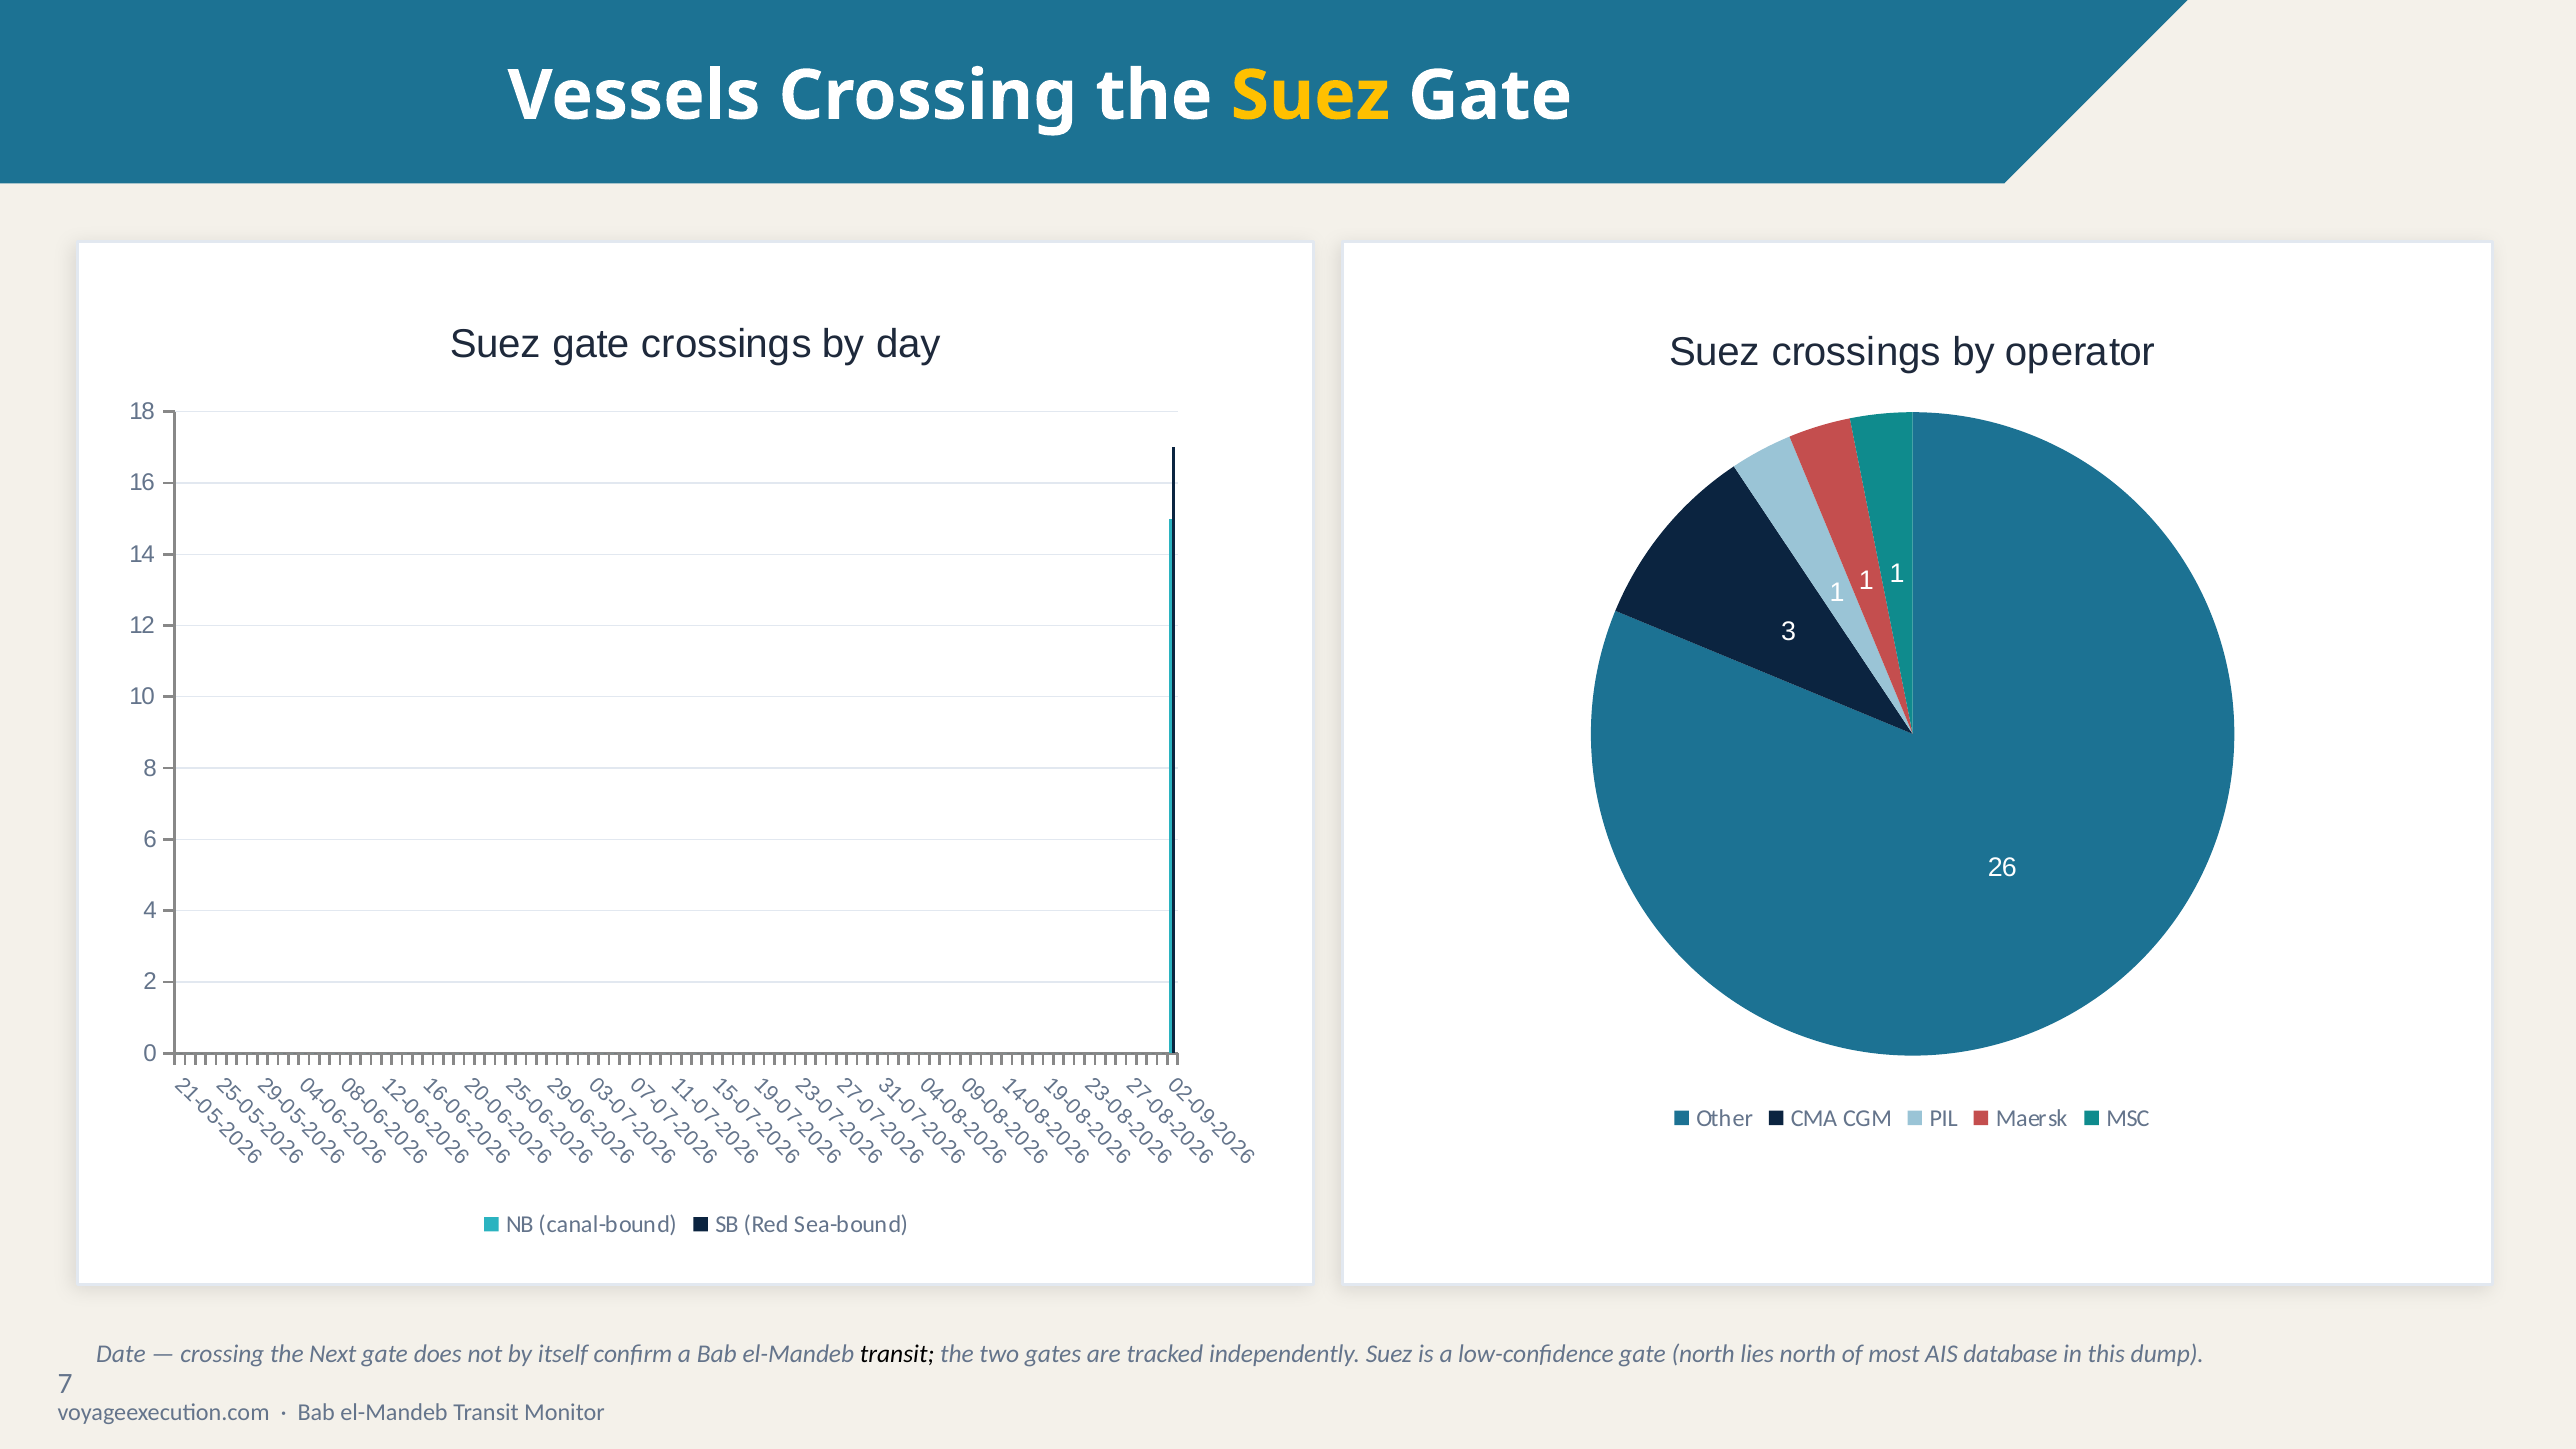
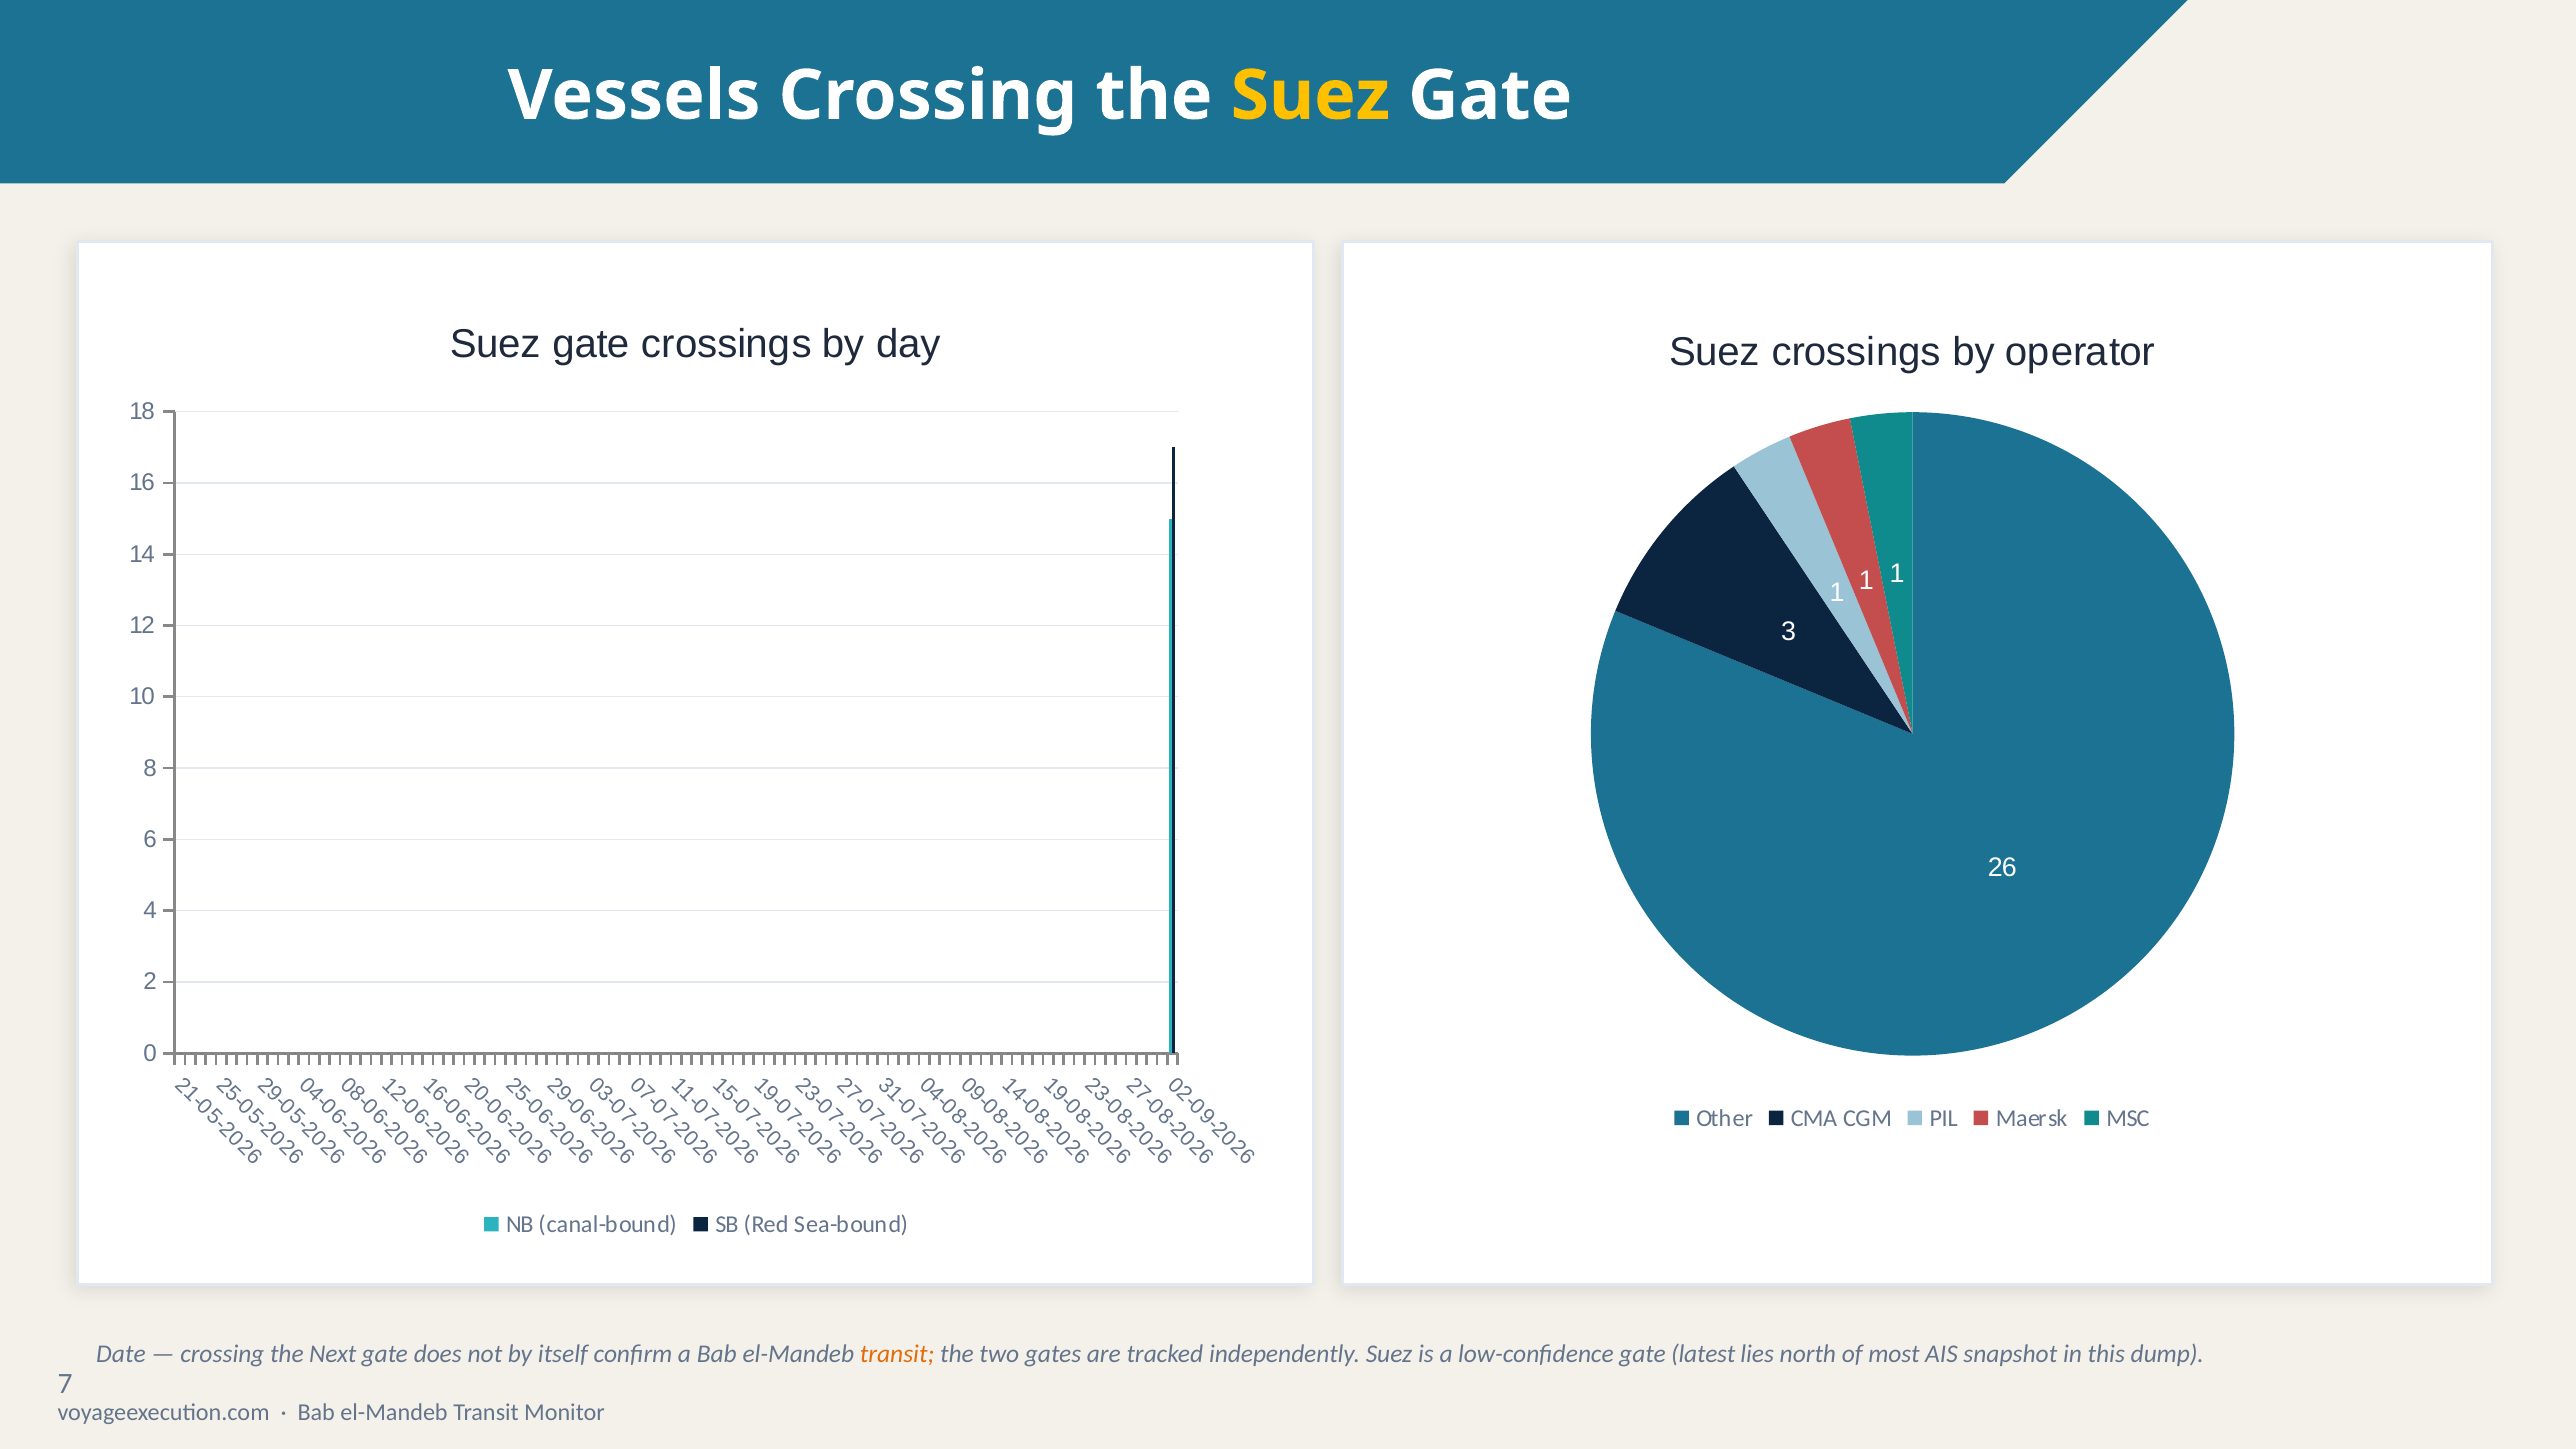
transit colour: black -> orange (897, 1354)
gate north: north -> latest (1703, 1354)
database: database -> snapshot (2010, 1354)
